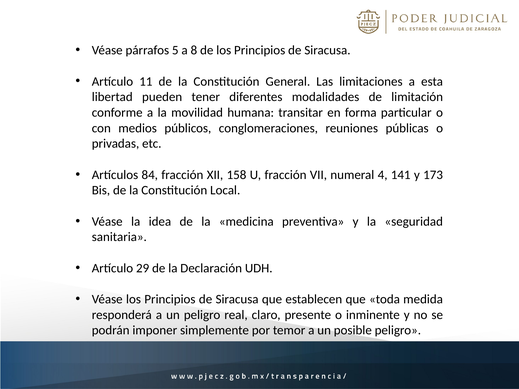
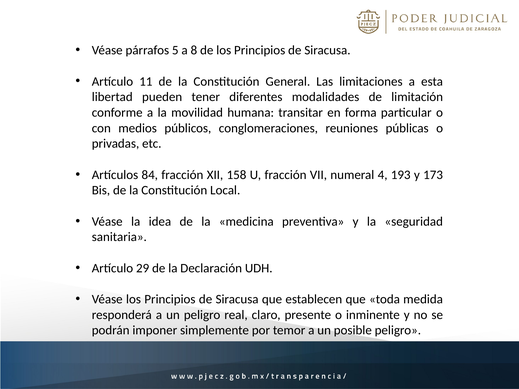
141: 141 -> 193 (401, 175)
